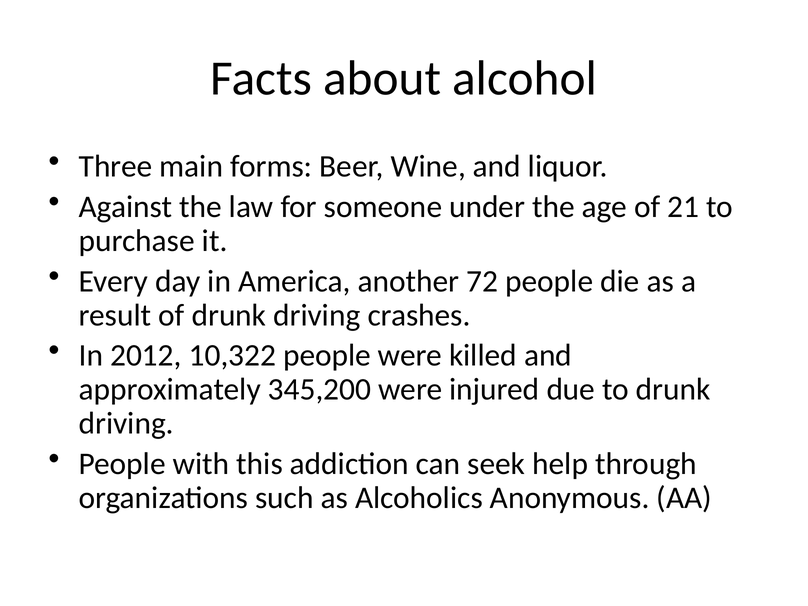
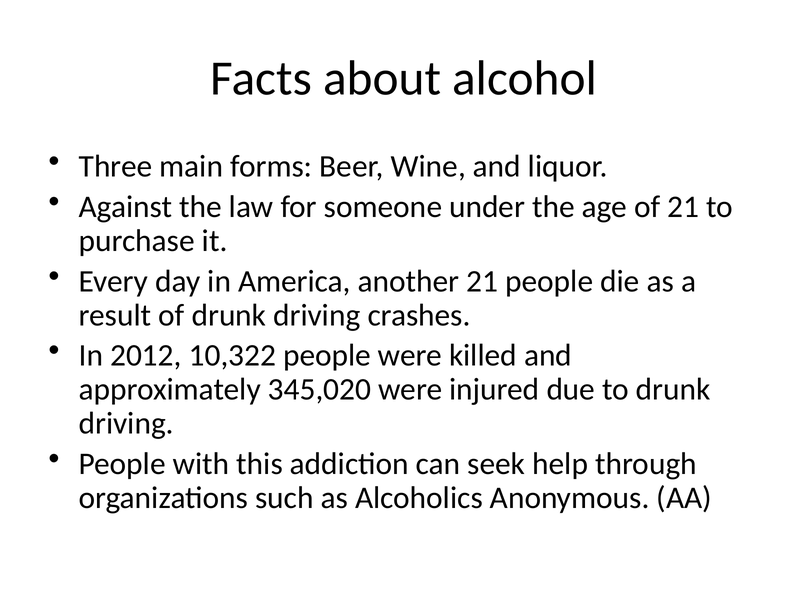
another 72: 72 -> 21 (482, 281)
345,200: 345,200 -> 345,020 (320, 390)
